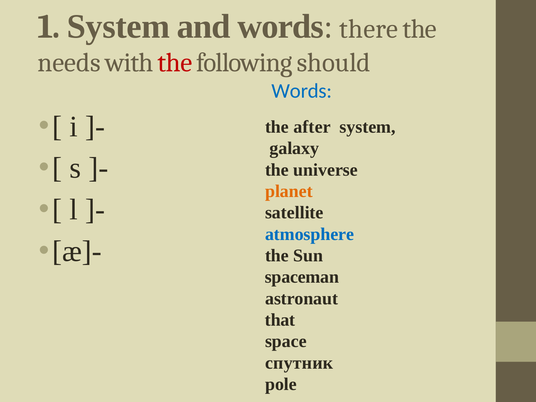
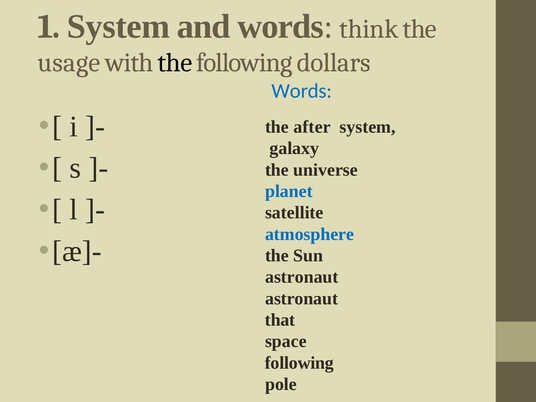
there: there -> think (369, 29)
needs: needs -> usage (69, 63)
the colour: red -> black (175, 63)
should: should -> dollars (334, 63)
planet colour: orange -> blue (289, 191)
spaceman: spaceman -> astronaut (302, 277)
спутник: спутник -> following (299, 363)
